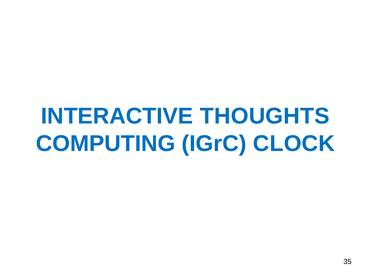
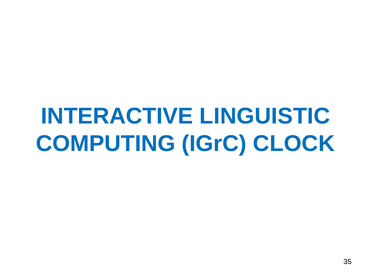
THOUGHTS: THOUGHTS -> LINGUISTIC (265, 116)
